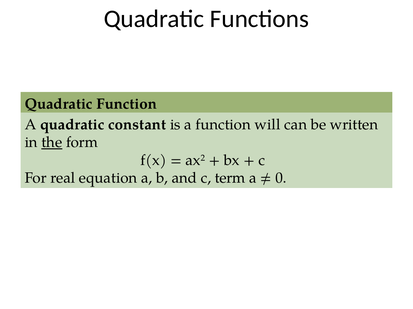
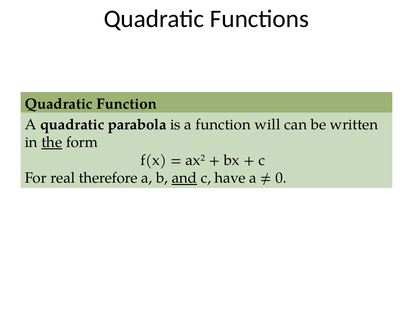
constant: constant -> parabola (137, 125)
equation: equation -> therefore (108, 179)
and underline: none -> present (184, 179)
term: term -> have (230, 179)
